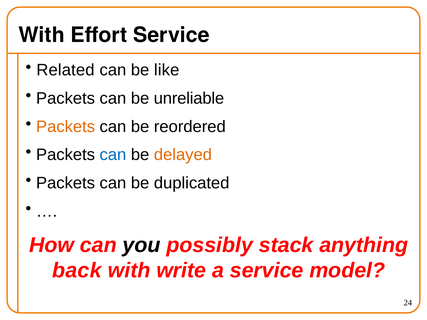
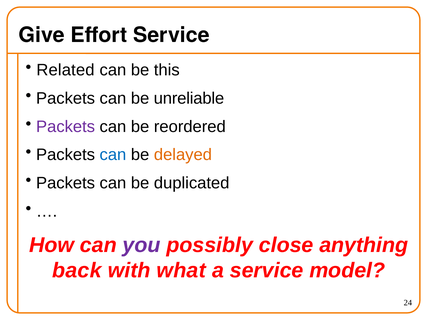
With: With -> Give (42, 35)
like: like -> this (167, 70)
Packets colour: orange -> purple (66, 127)
you colour: black -> purple (142, 245)
stack: stack -> close (286, 245)
write: write -> what (181, 271)
